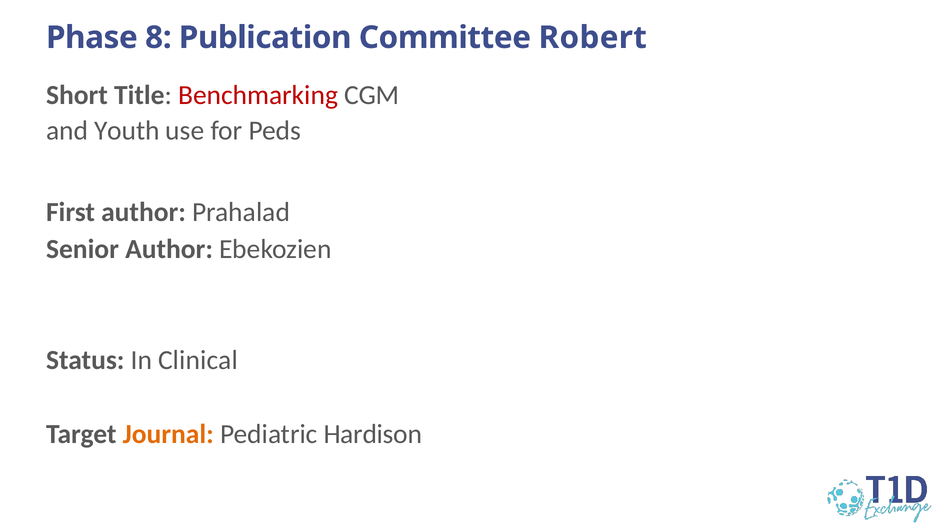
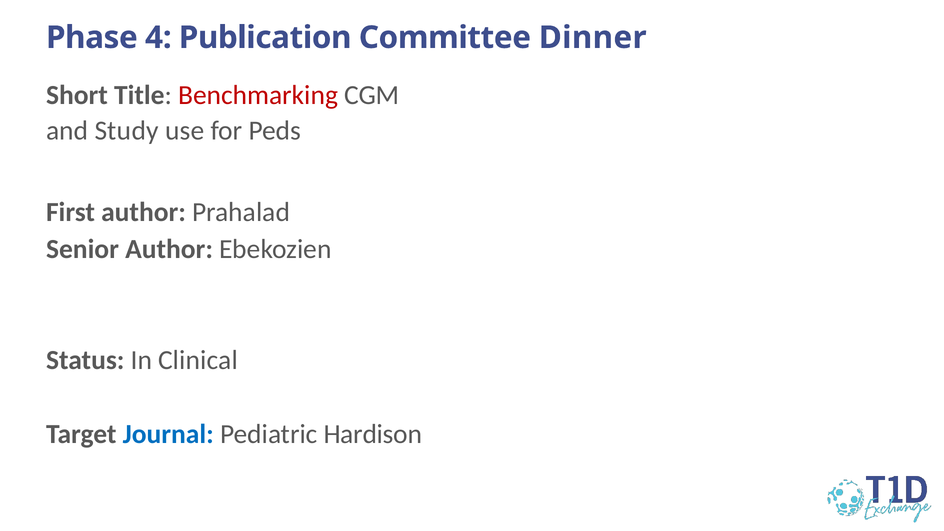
8: 8 -> 4 (158, 38)
Robert: Robert -> Dinner (593, 38)
Youth: Youth -> Study (127, 130)
Journal colour: orange -> blue (168, 434)
